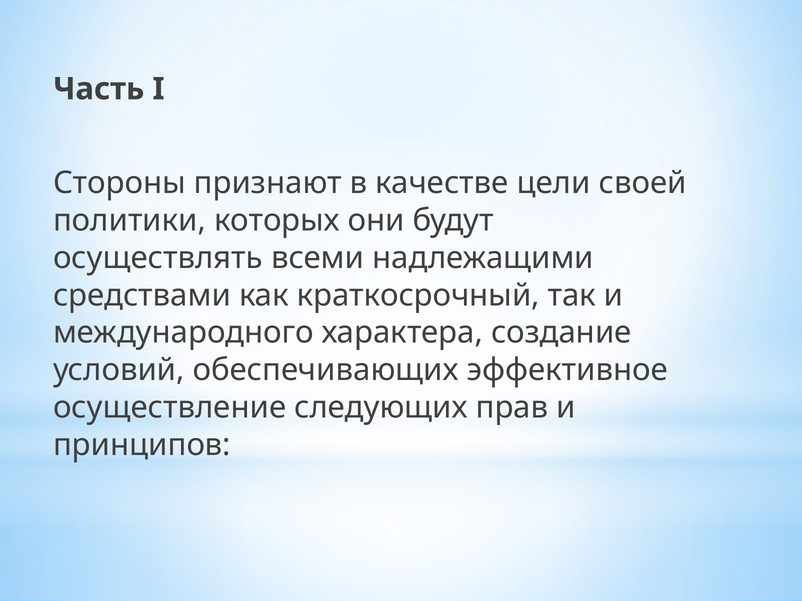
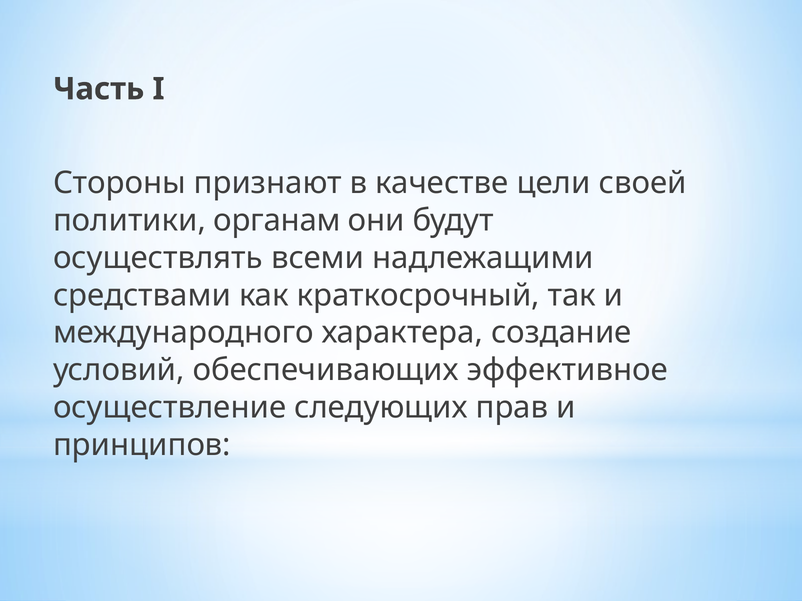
которых: которых -> органам (277, 221)
